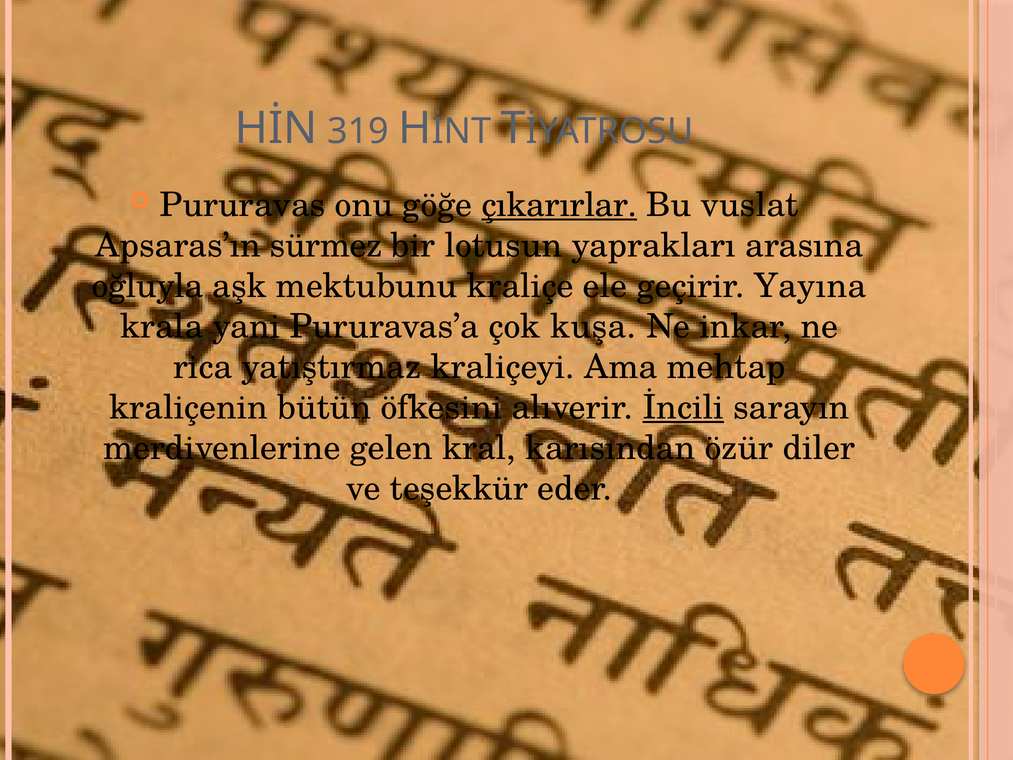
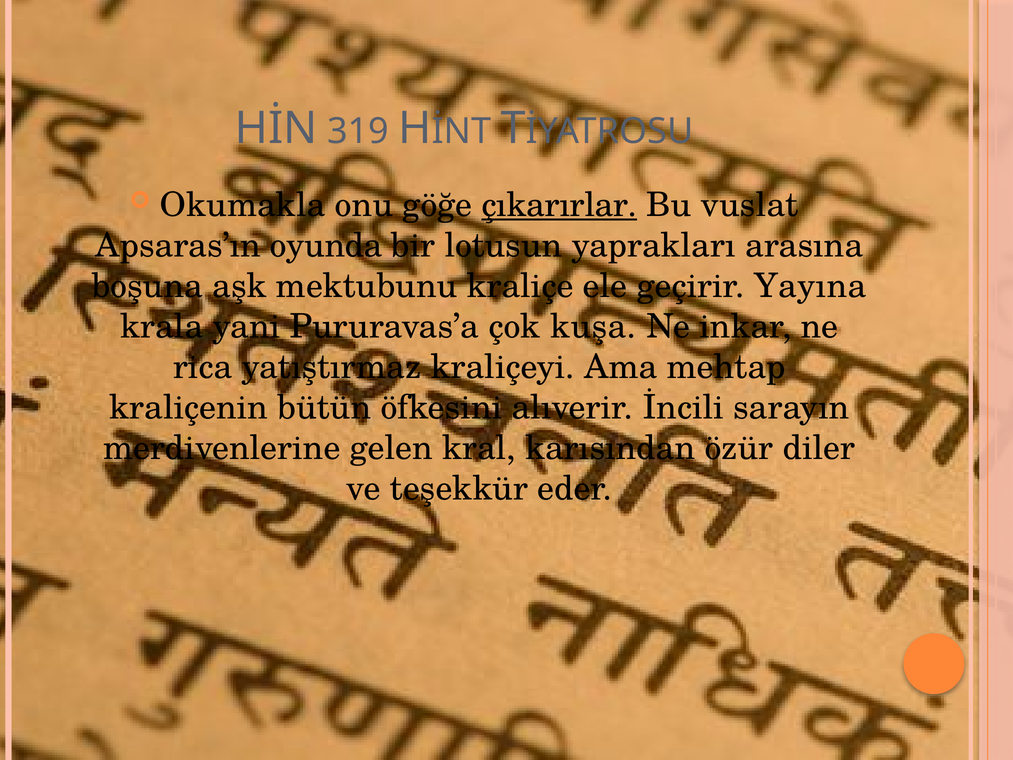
Pururavas: Pururavas -> Okumakla (243, 205)
sürmez: sürmez -> oyunda (326, 245)
oğluyla: oğluyla -> boşuna (147, 286)
İncili underline: present -> none (683, 407)
